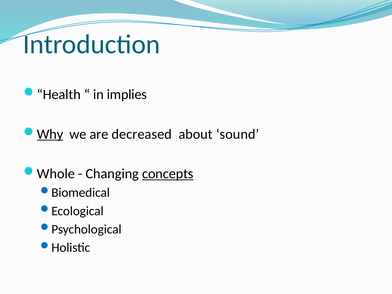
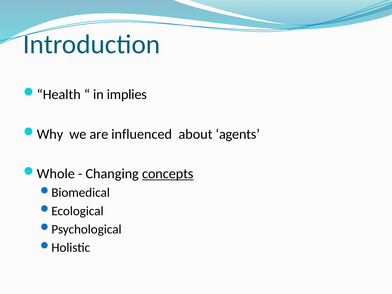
Why underline: present -> none (50, 134)
decreased: decreased -> influenced (142, 134)
sound: sound -> agents (238, 134)
